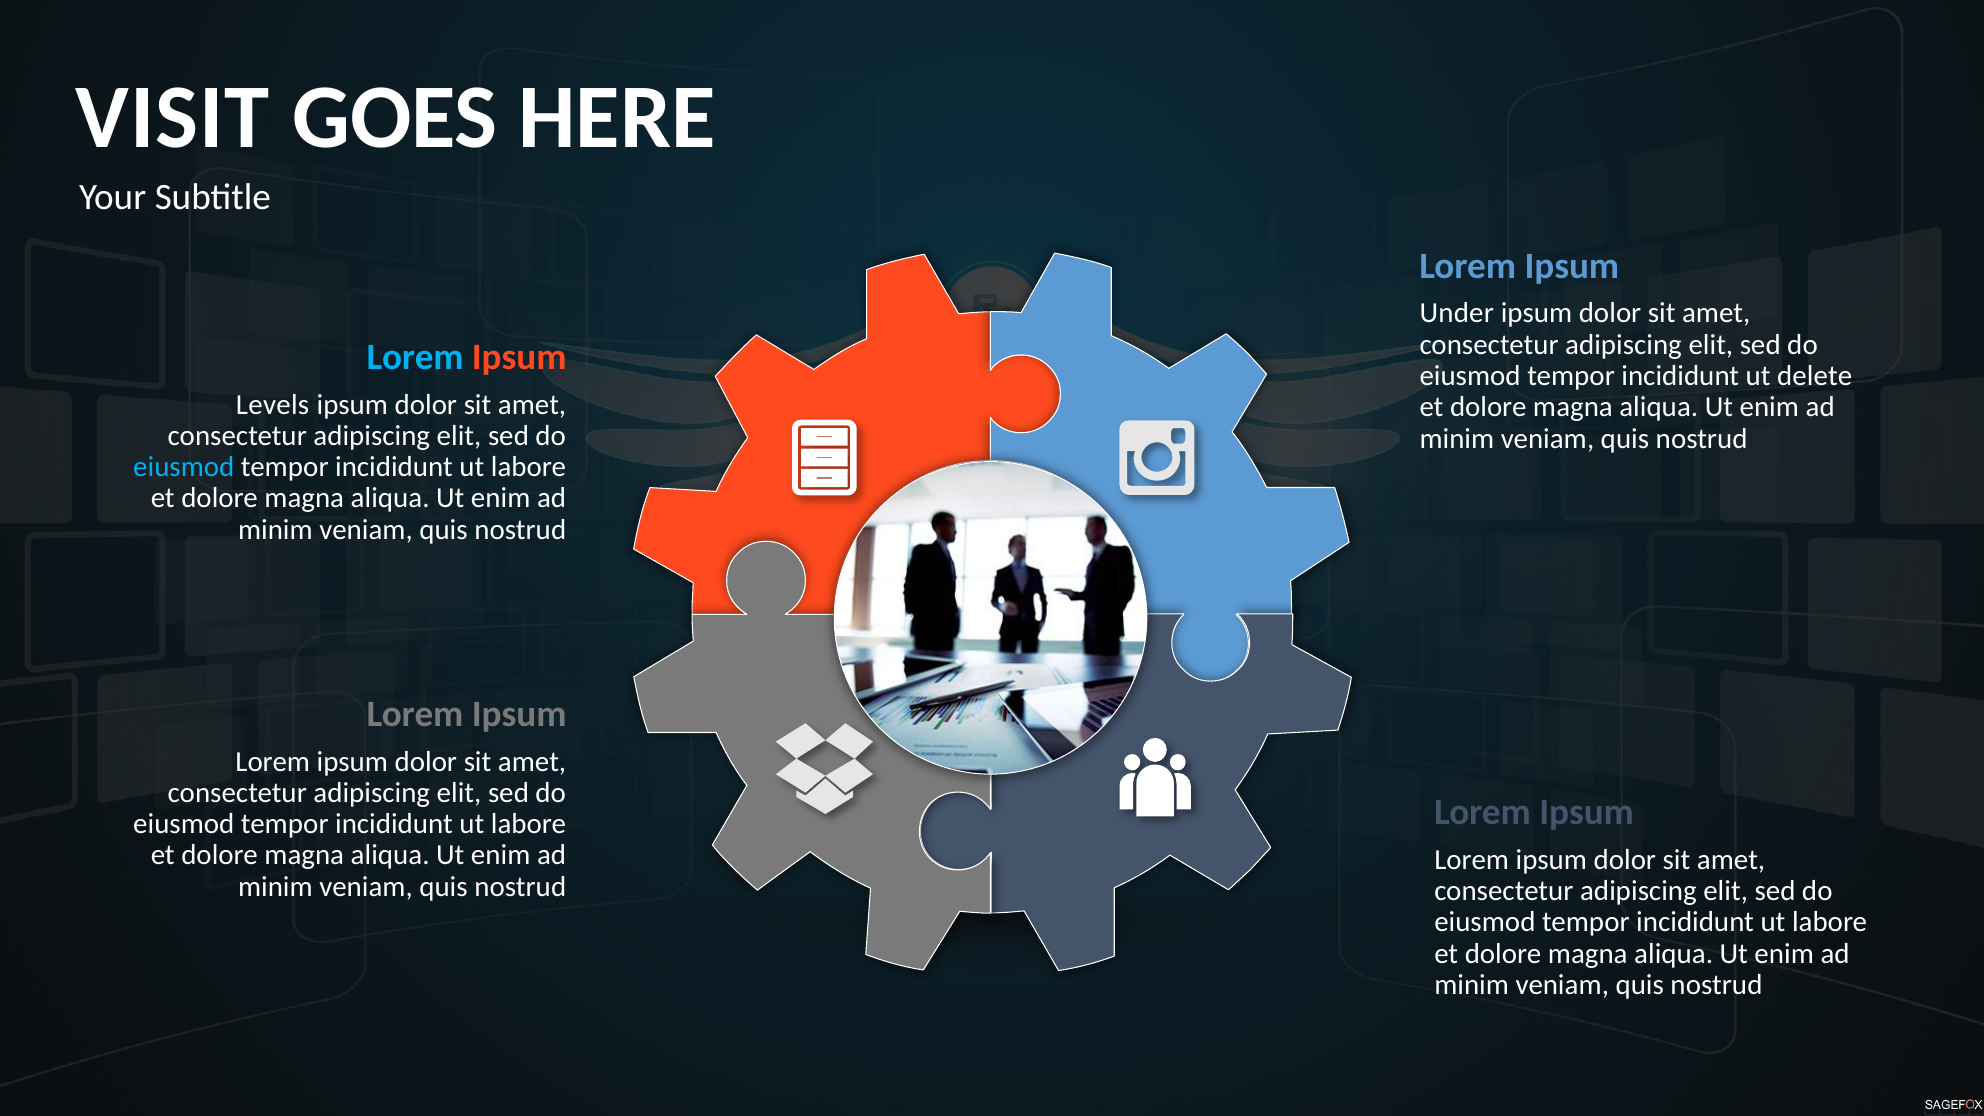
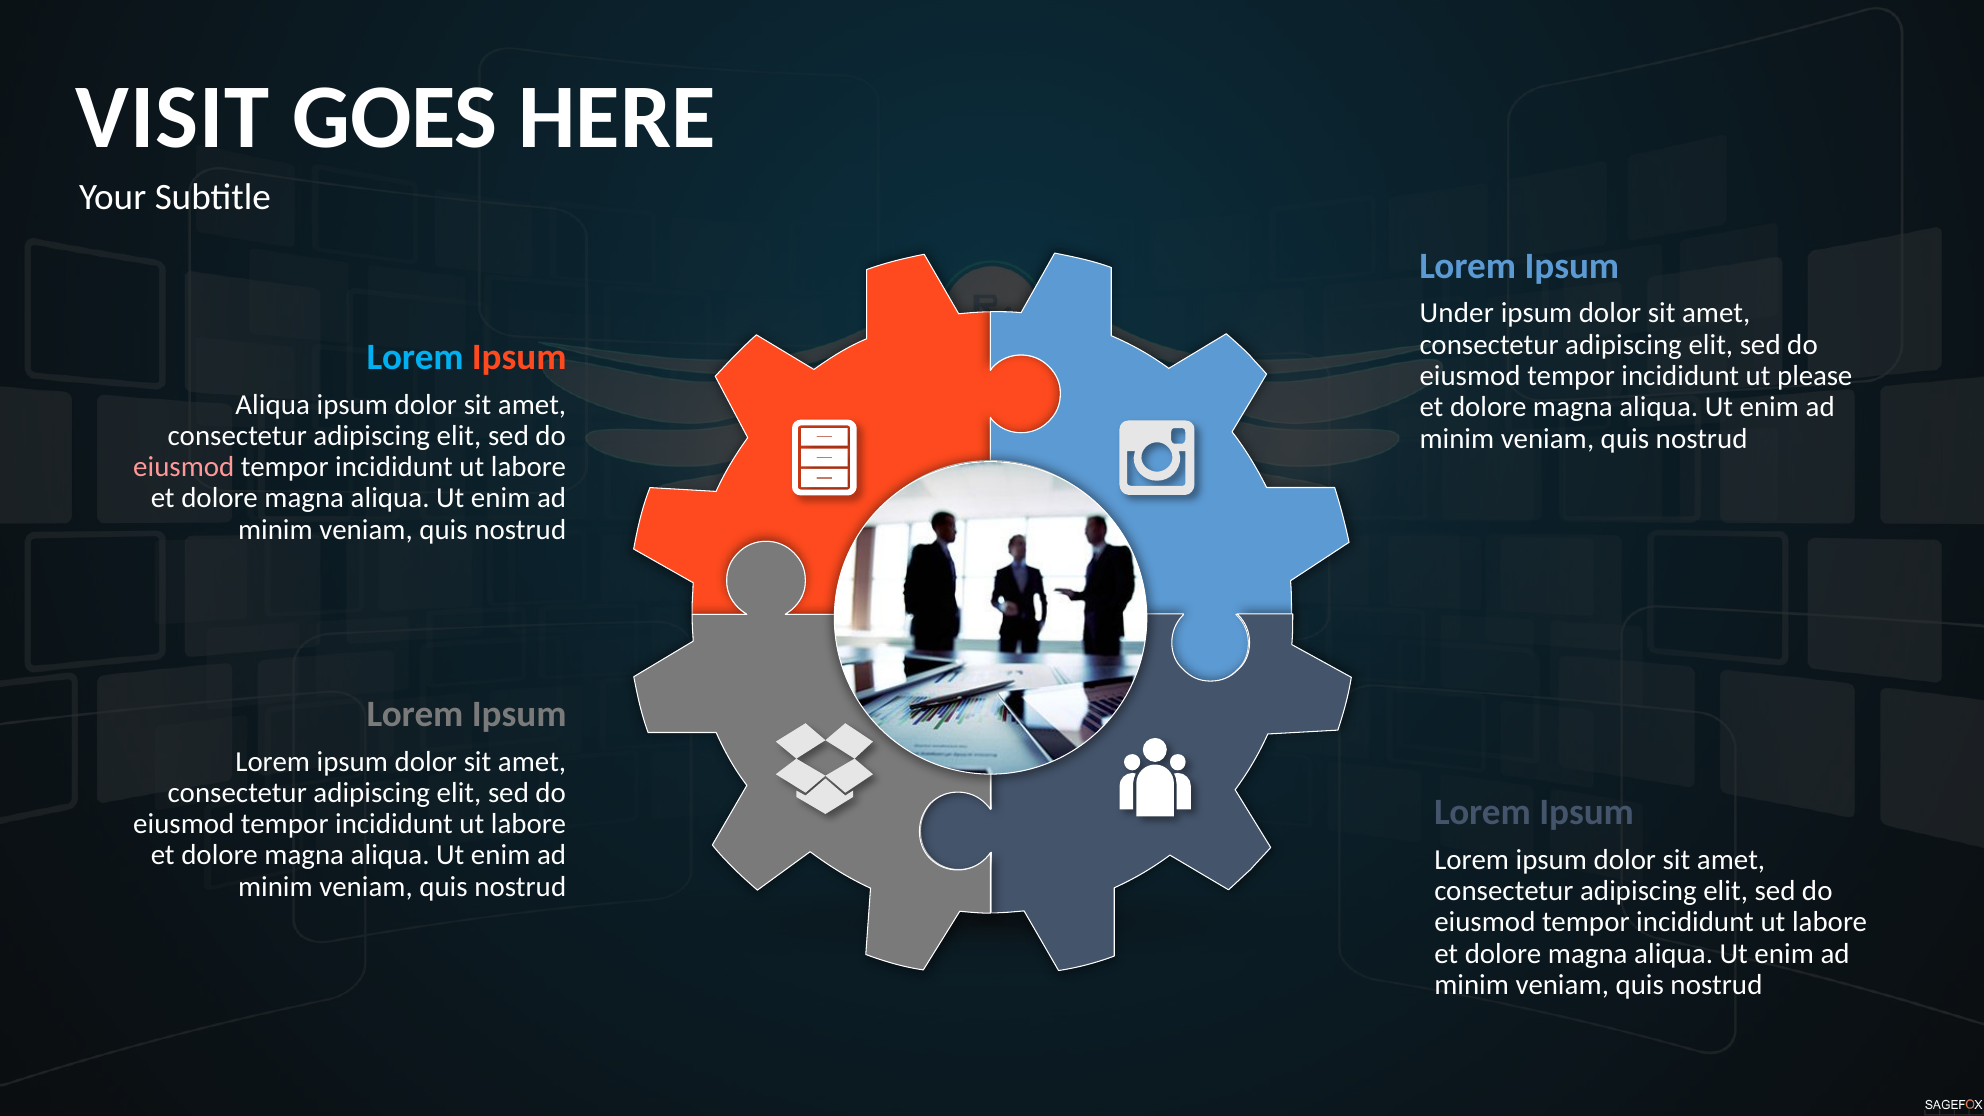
delete: delete -> please (1815, 376)
Levels: Levels -> Aliqua (273, 405)
eiusmod colour: light blue -> pink (184, 467)
